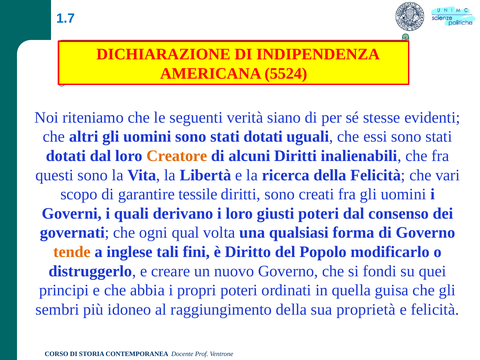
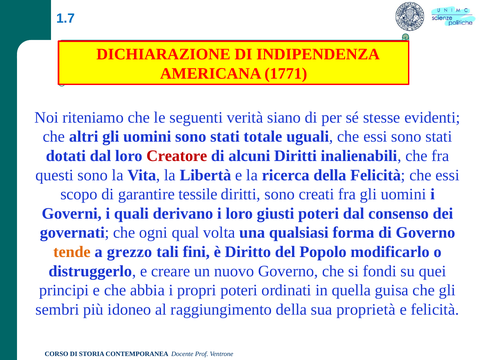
5524: 5524 -> 1771 (286, 74)
uomini sono stati dotati: dotati -> totale (263, 137)
Creatore colour: orange -> red (177, 156)
Felicità che vari: vari -> essi (448, 175)
inglese: inglese -> grezzo (129, 252)
